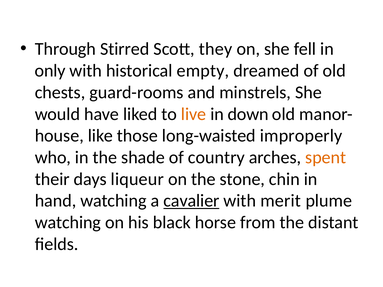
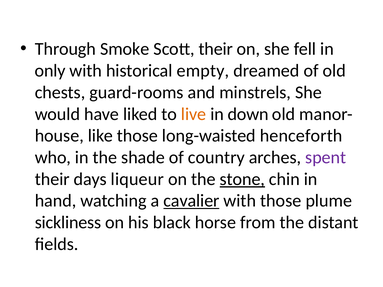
Stirred: Stirred -> Smoke (125, 49)
Scott they: they -> their (216, 49)
improperly: improperly -> henceforth (301, 136)
spent colour: orange -> purple (326, 158)
stone underline: none -> present (242, 179)
with merit: merit -> those (281, 201)
watching: watching -> sickliness (68, 223)
